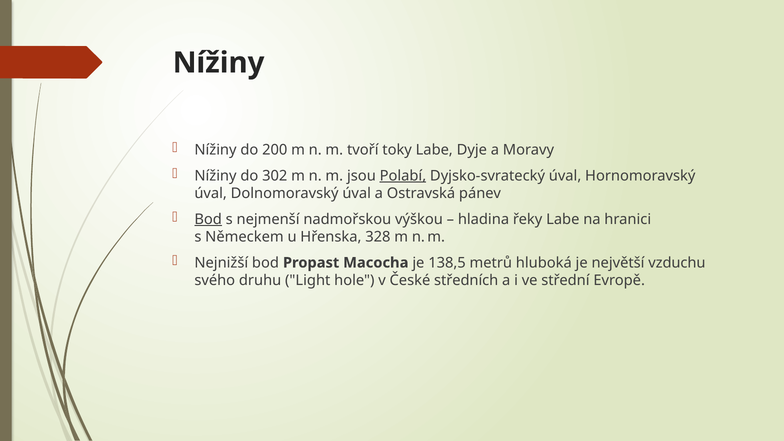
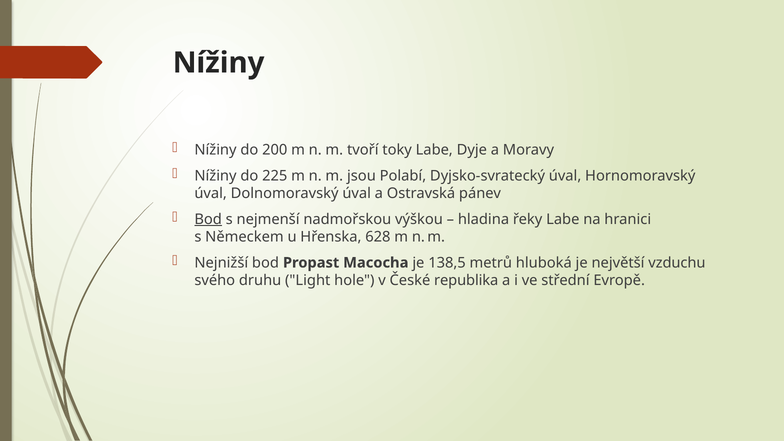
302: 302 -> 225 (275, 176)
Polabí underline: present -> none (403, 176)
328: 328 -> 628 (378, 237)
středních: středních -> republika (466, 280)
